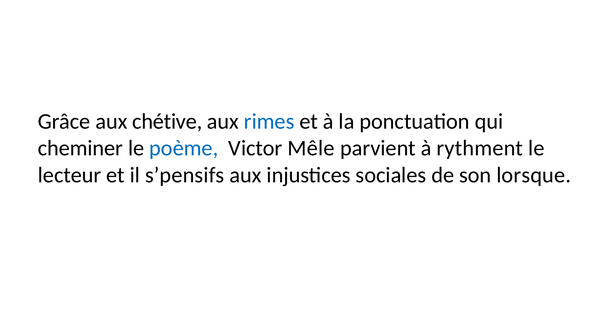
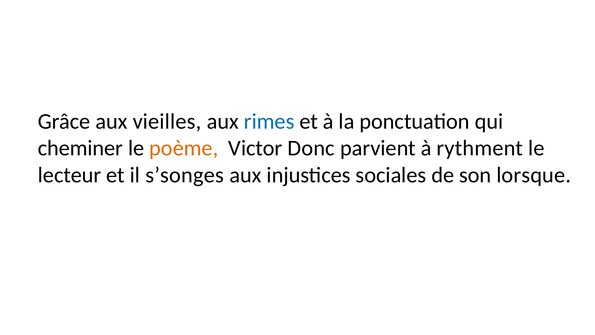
chétive: chétive -> vieilles (167, 121)
poème colour: blue -> orange (184, 148)
Mêle: Mêle -> Donc (311, 148)
s’pensifs: s’pensifs -> s’songes (185, 175)
